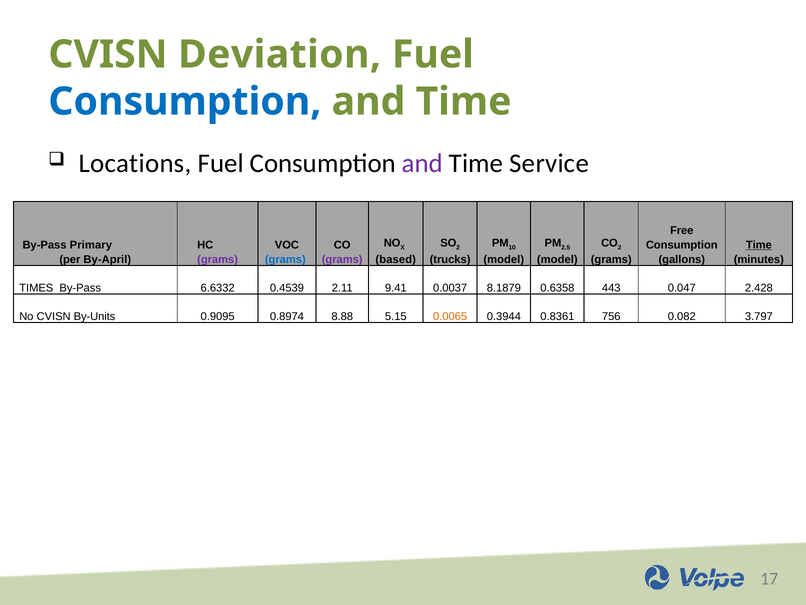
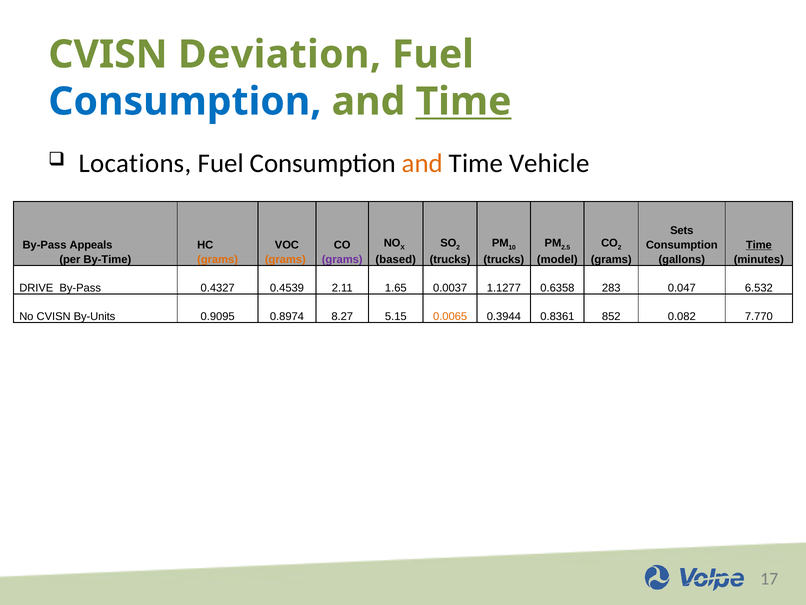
Time underline: none -> present (464, 101)
and colour: purple -> orange (422, 163)
Service: Service -> Vehicle (549, 163)
Free: Free -> Sets (682, 230)
Primary: Primary -> Appeals (91, 245)
By-April: By-April -> By-Time (107, 259)
grams colour: purple -> orange (218, 259)
grams colour: blue -> orange (285, 259)
model: model -> trucks (504, 259)
TIMES: TIMES -> DRIVE (36, 288)
6.6332: 6.6332 -> 0.4327 (218, 288)
9.41: 9.41 -> 1.65 (396, 288)
8.1879: 8.1879 -> 1.1277 (504, 288)
443: 443 -> 283 (611, 288)
2.428: 2.428 -> 6.532 (759, 288)
8.88: 8.88 -> 8.27 (342, 316)
756: 756 -> 852 (611, 316)
3.797: 3.797 -> 7.770 (759, 316)
